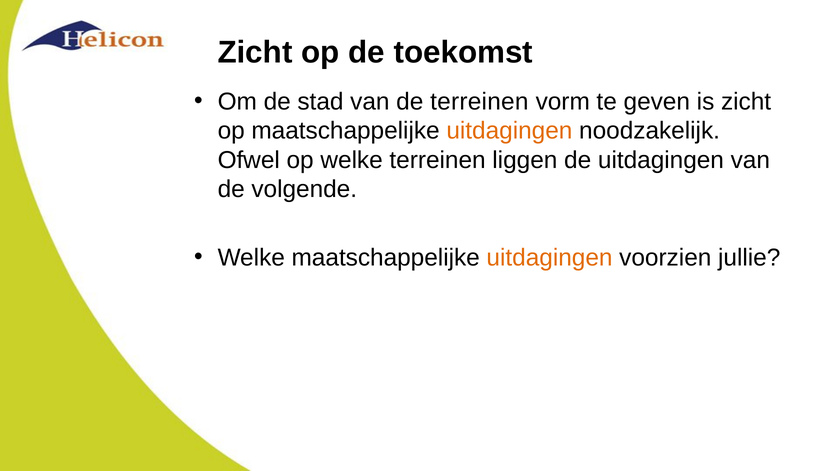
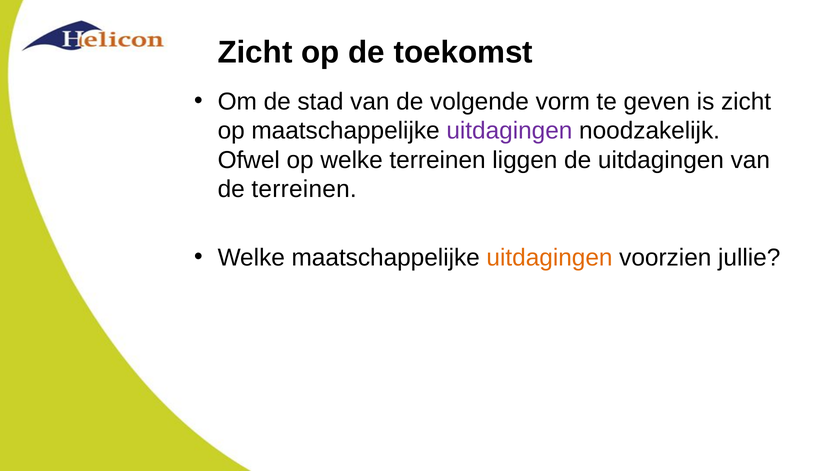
de terreinen: terreinen -> volgende (480, 102)
uitdagingen colour: orange -> purple (509, 131)
de volgende: volgende -> terreinen (304, 189)
